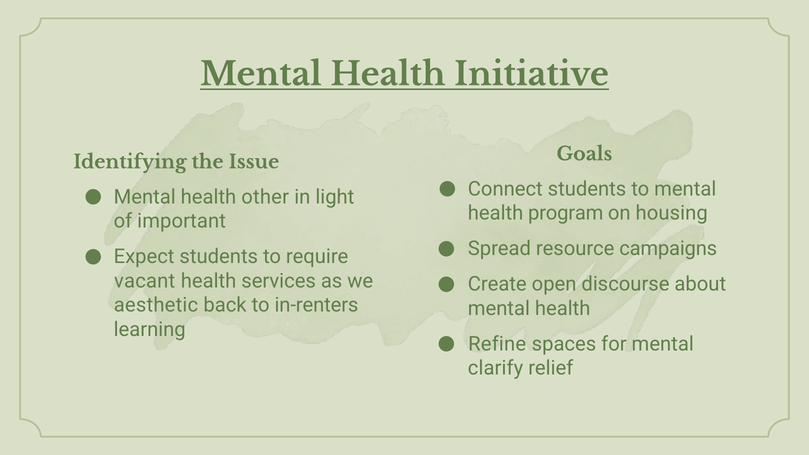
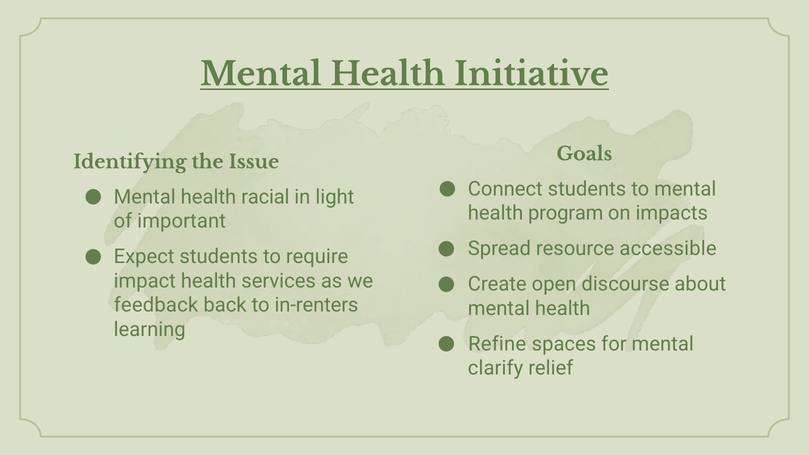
other: other -> racial (265, 197)
housing: housing -> impacts (672, 213)
campaigns: campaigns -> accessible (668, 249)
vacant: vacant -> impact (145, 281)
aesthetic: aesthetic -> feedback (156, 305)
